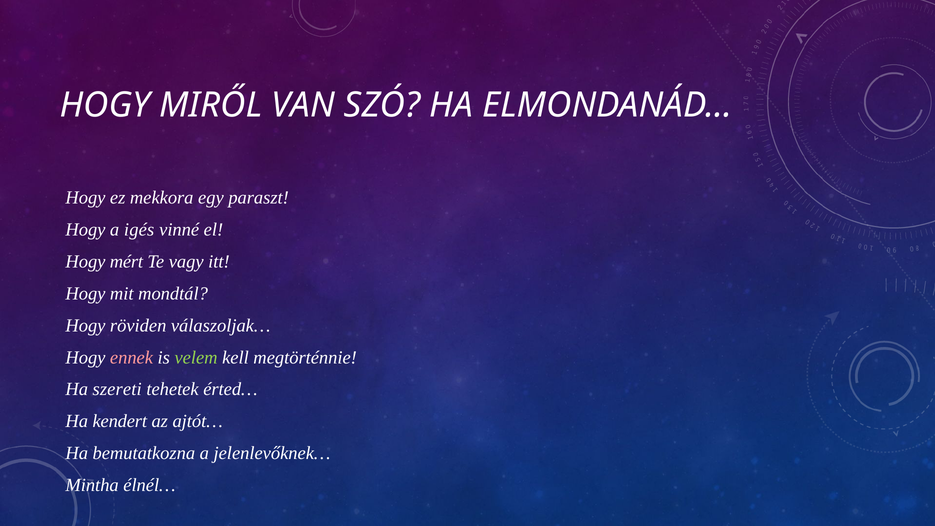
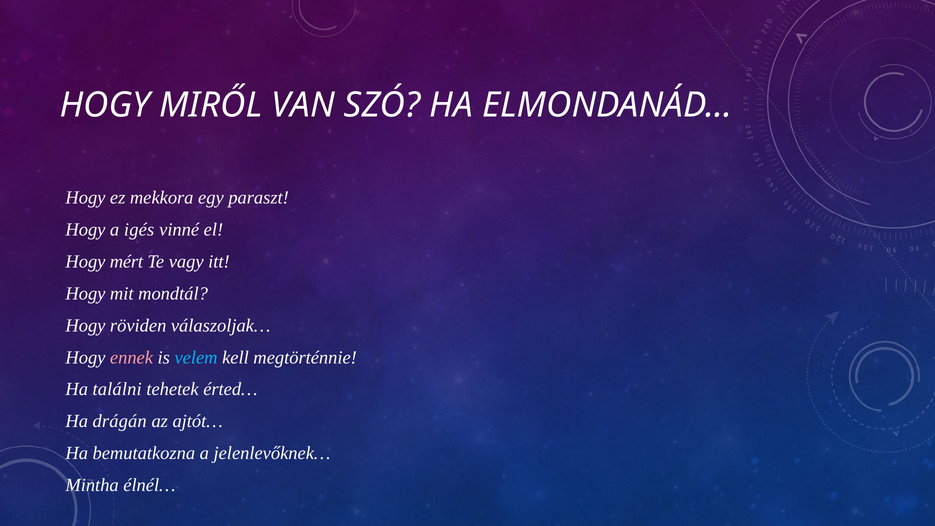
velem colour: light green -> light blue (196, 357)
szereti: szereti -> találni (117, 389)
kendert: kendert -> drágán (120, 421)
